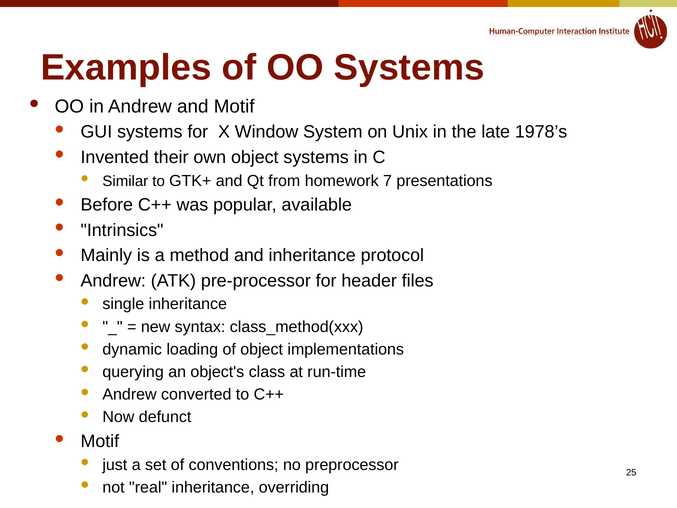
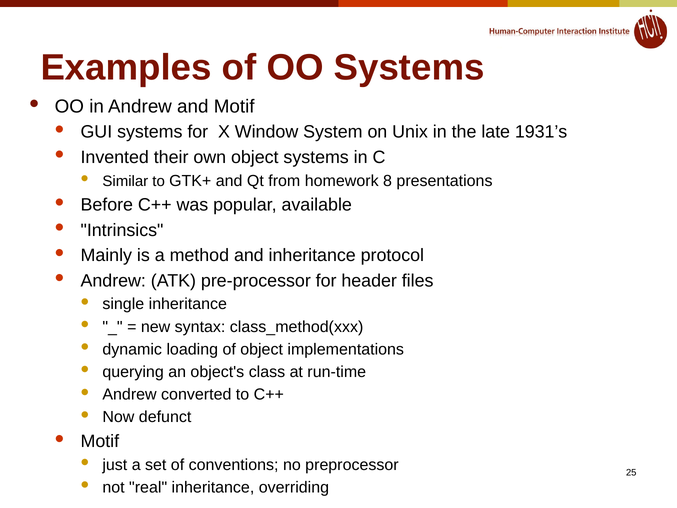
1978’s: 1978’s -> 1931’s (541, 132)
7: 7 -> 8 (388, 181)
